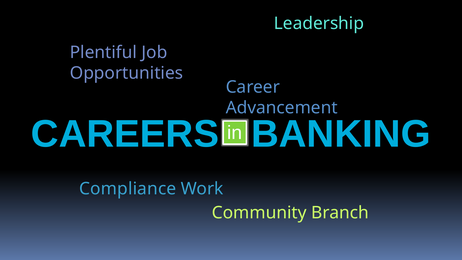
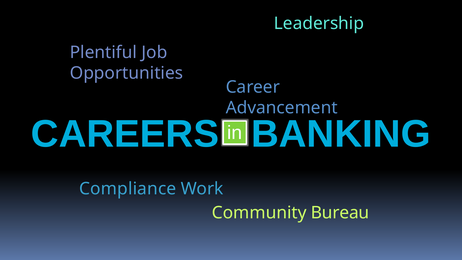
Branch: Branch -> Bureau (340, 213)
